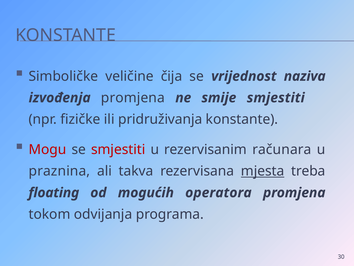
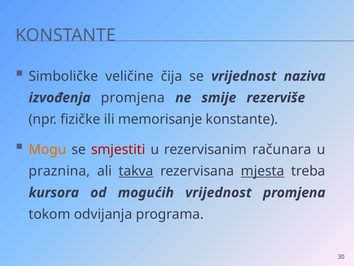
smije smjestiti: smjestiti -> rezerviše (276, 98)
pridruživanja: pridruživanja -> memorisanje (160, 119)
Mogu colour: red -> orange (47, 149)
takva underline: none -> present (136, 171)
floating: floating -> kursora (54, 192)
mogućih operatora: operatora -> vrijednost (218, 192)
